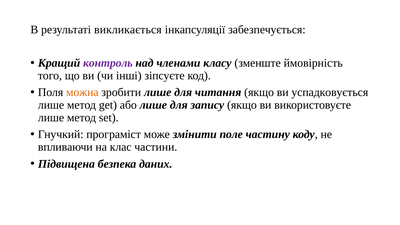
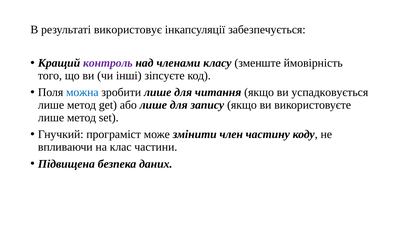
викликається: викликається -> використовує (128, 30)
можна colour: orange -> blue (82, 92)
поле: поле -> член (231, 134)
